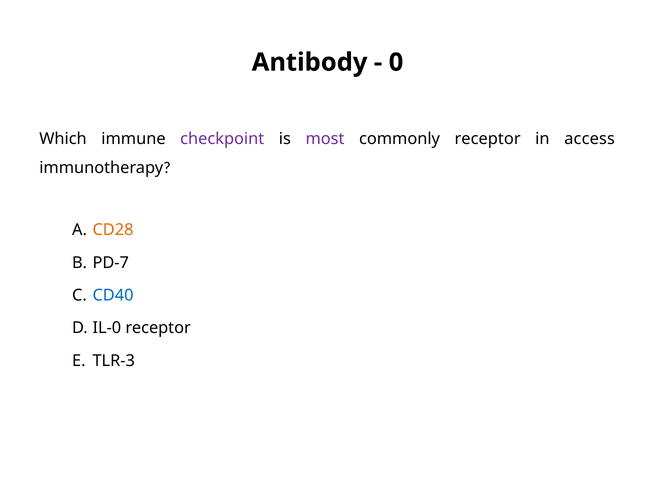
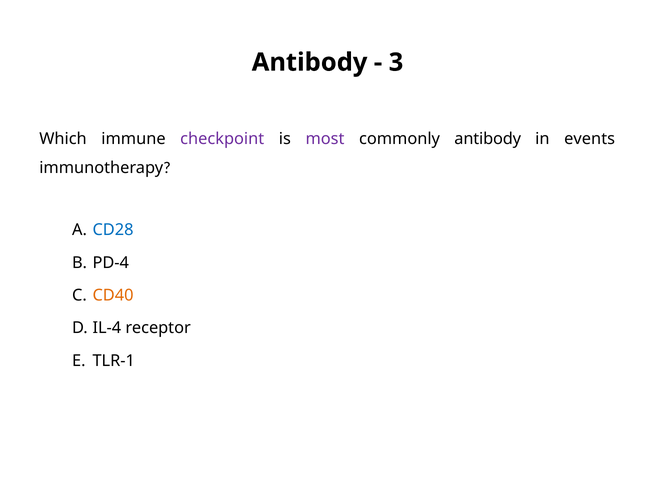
0: 0 -> 3 (396, 62)
commonly receptor: receptor -> antibody (488, 139)
access: access -> events (590, 139)
CD28 colour: orange -> blue (113, 230)
PD-7: PD-7 -> PD-4 (111, 263)
CD40 colour: blue -> orange (113, 295)
IL-0: IL-0 -> IL-4 (107, 328)
TLR-3: TLR-3 -> TLR-1 (114, 361)
